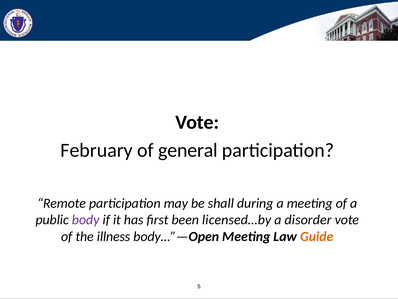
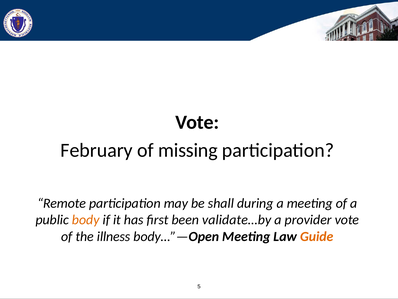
general: general -> missing (188, 150)
body colour: purple -> orange (86, 220)
licensed…by: licensed…by -> validate…by (237, 220)
disorder: disorder -> provider (308, 220)
